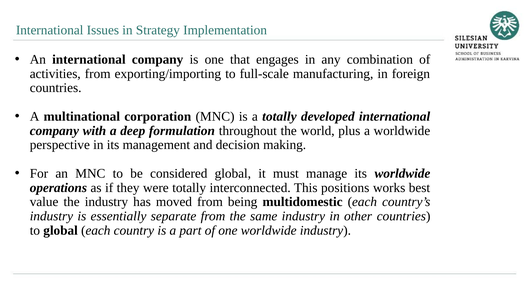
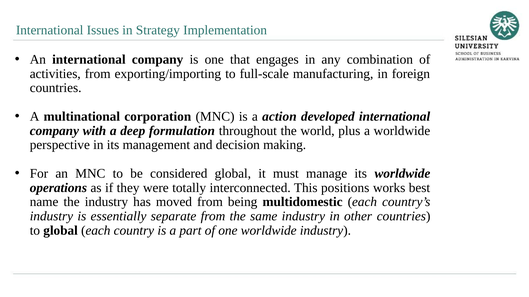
a totally: totally -> action (279, 117)
value: value -> name (44, 202)
